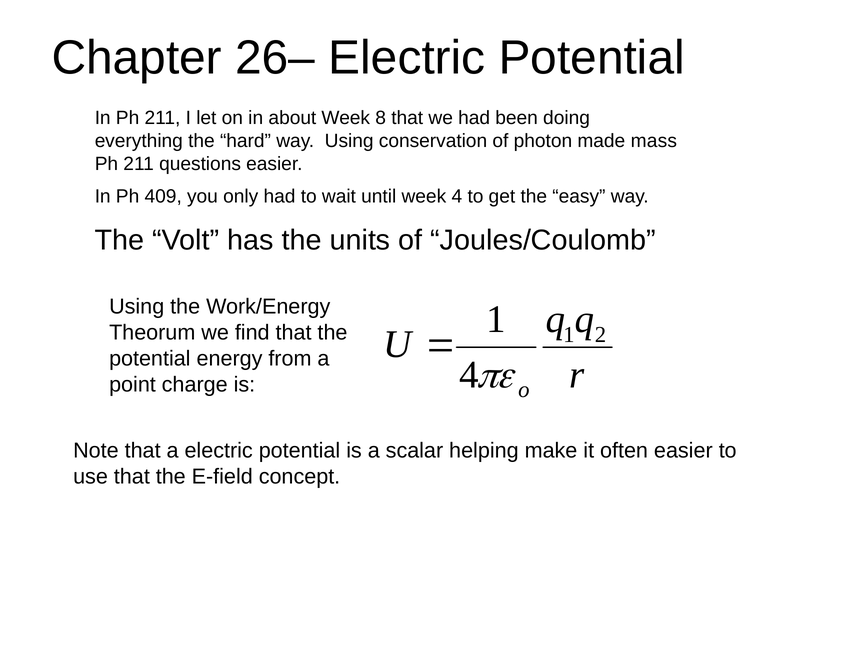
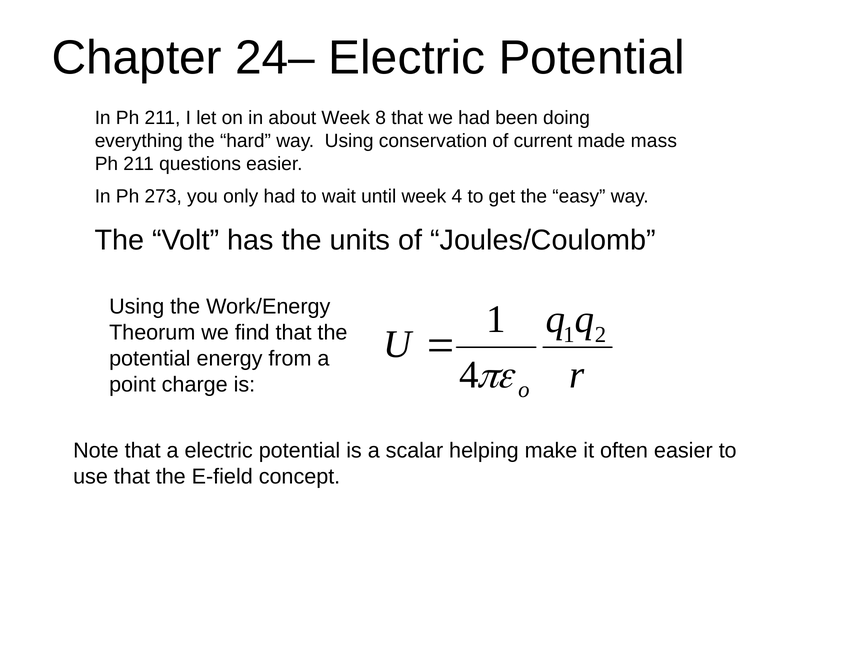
26–: 26– -> 24– (275, 58)
photon: photon -> current (543, 141)
409: 409 -> 273 (163, 196)
